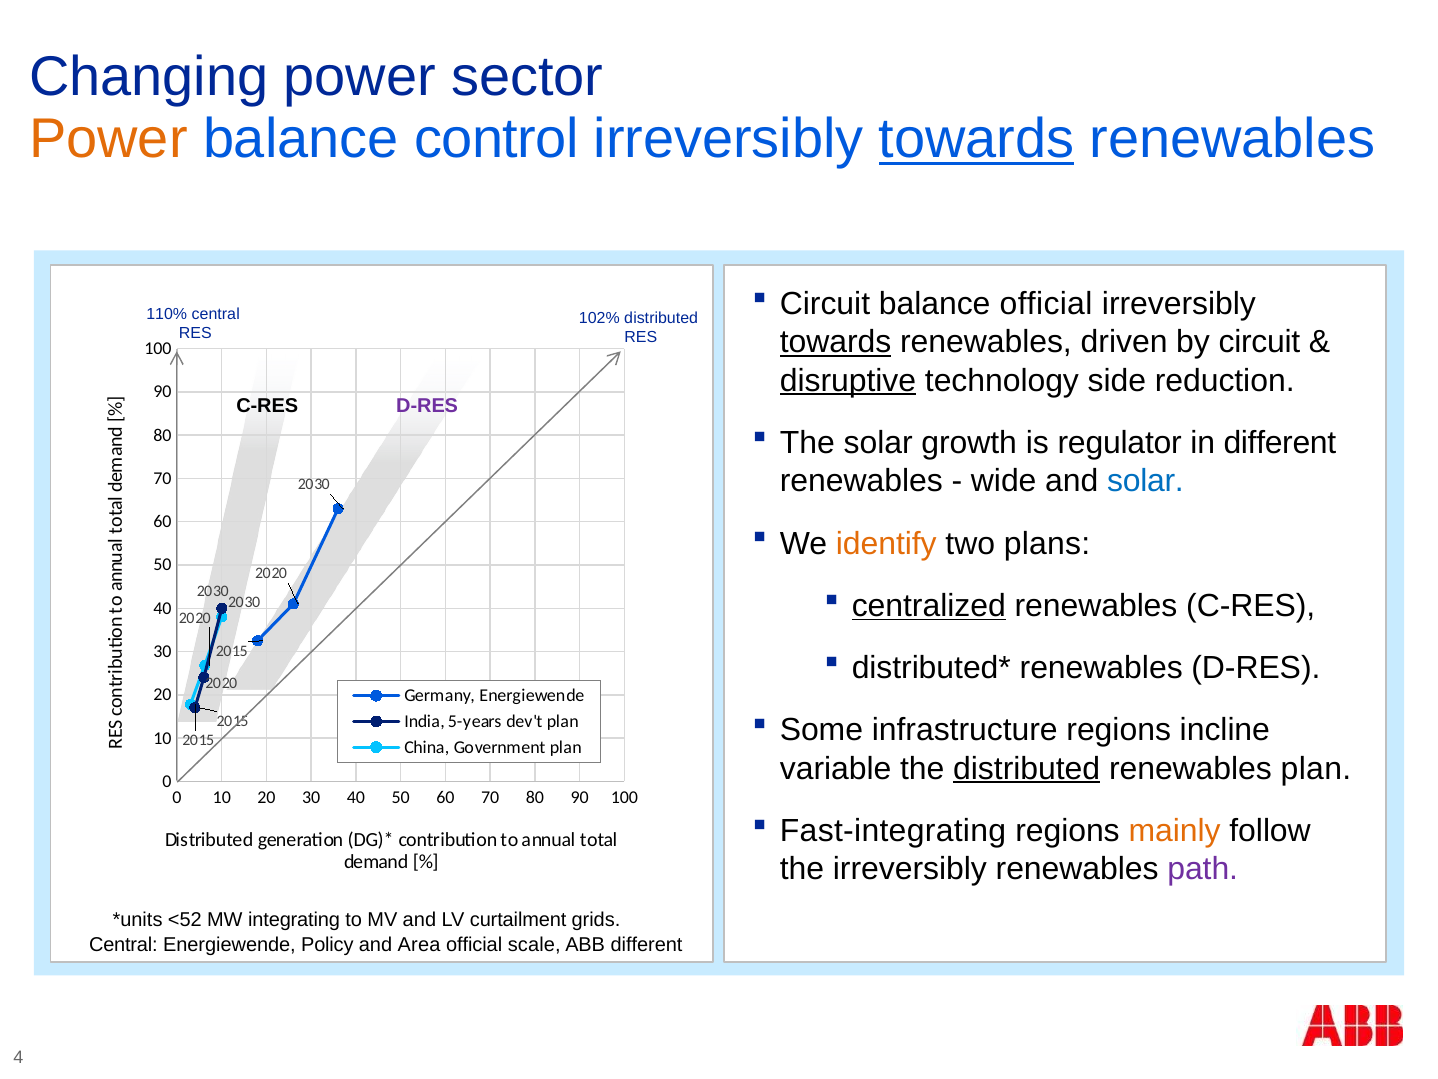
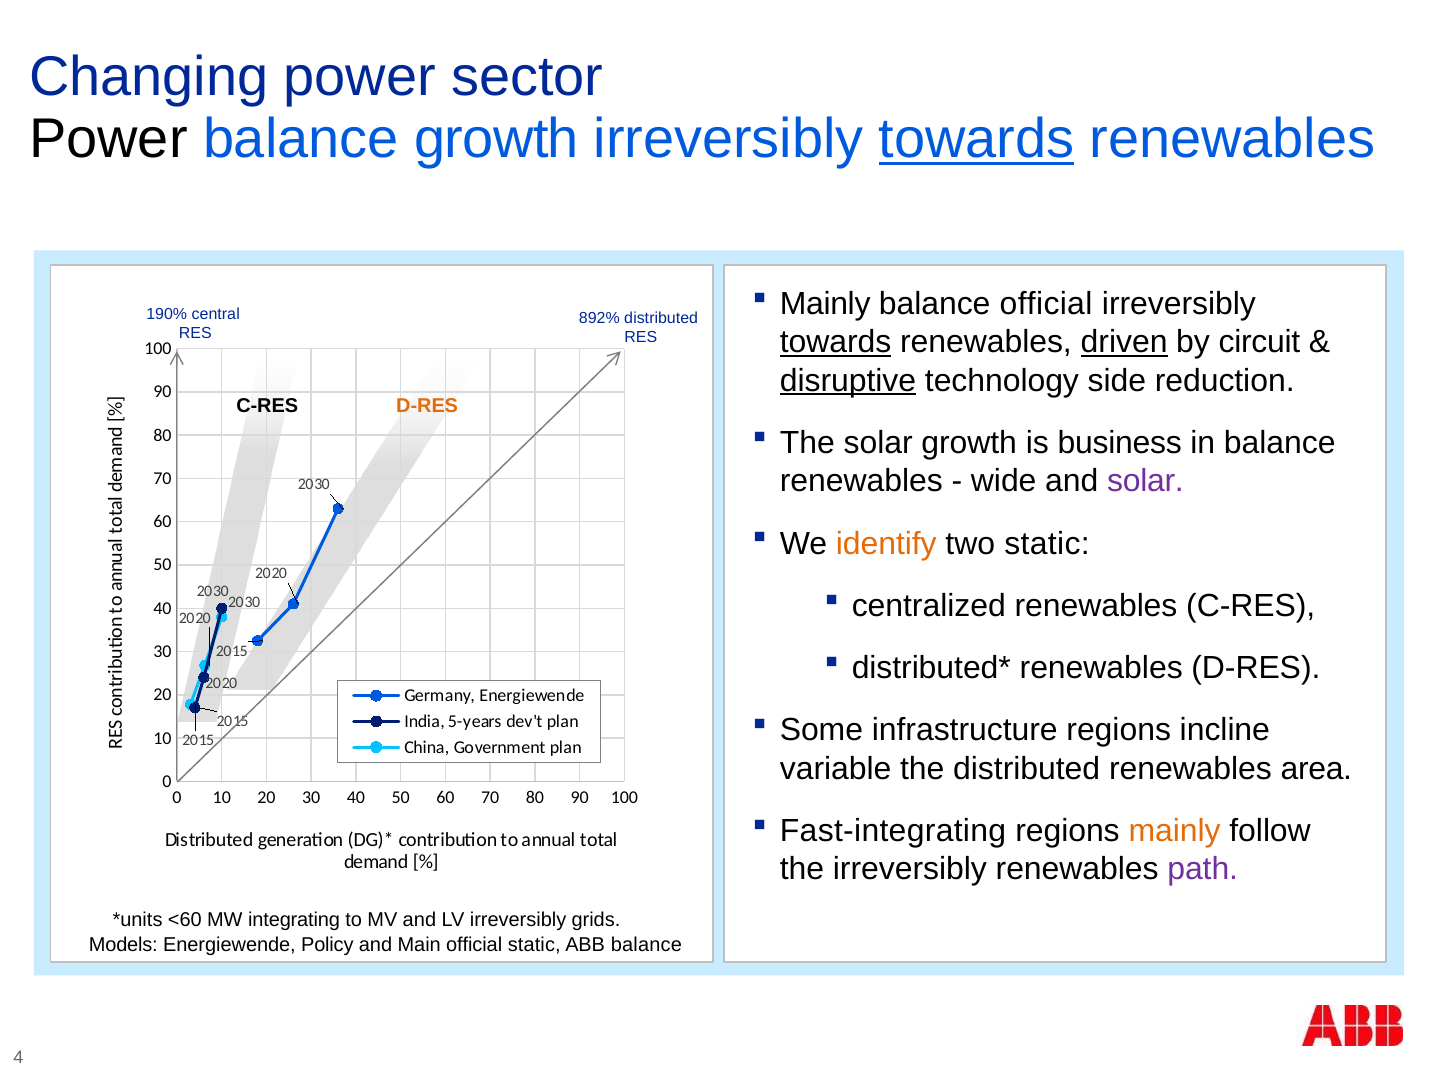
Power colour: orange -> black (109, 139)
balance control: control -> growth (497, 139)
Circuit: Circuit -> Mainly (825, 304)
110%: 110% -> 190% (167, 314)
102%: 102% -> 892% (599, 318)
driven underline: none -> present (1124, 342)
D-RES colour: purple -> orange (427, 406)
regulator: regulator -> business (1120, 443)
in different: different -> balance (1280, 443)
solar colour: blue -> purple (1145, 481)
two plans: plans -> static (1047, 543)
centralized underline: present -> none (929, 605)
distributed underline: present -> none (1027, 768)
renewables plan: plan -> area (1316, 768)
<52: <52 -> <60 (185, 919)
LV curtailment: curtailment -> irreversibly (518, 919)
Central: Central -> Models (123, 944)
Area: Area -> Main (419, 944)
official scale: scale -> static (534, 944)
ABB different: different -> balance (646, 944)
